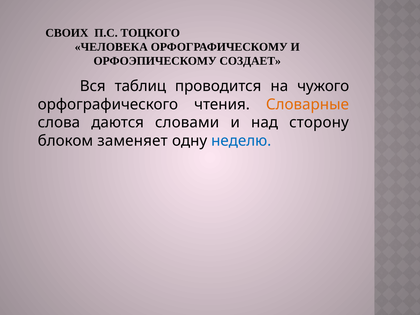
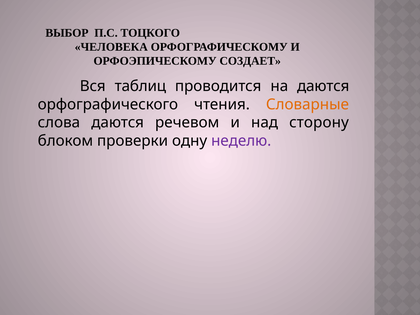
СВОИХ: СВОИХ -> ВЫБОР (67, 33)
на чужого: чужого -> даются (323, 86)
словами: словами -> речевом (187, 123)
заменяет: заменяет -> проверки (133, 141)
неделю colour: blue -> purple (241, 141)
